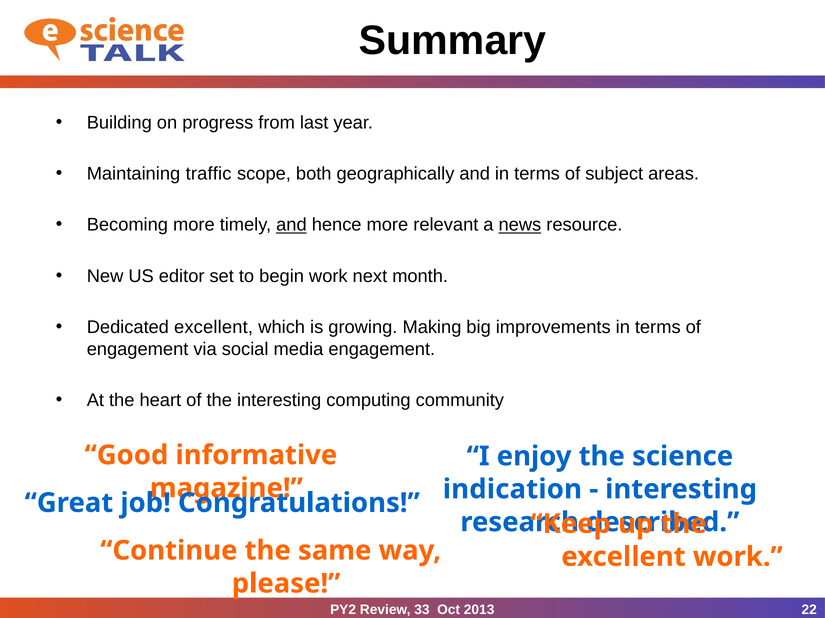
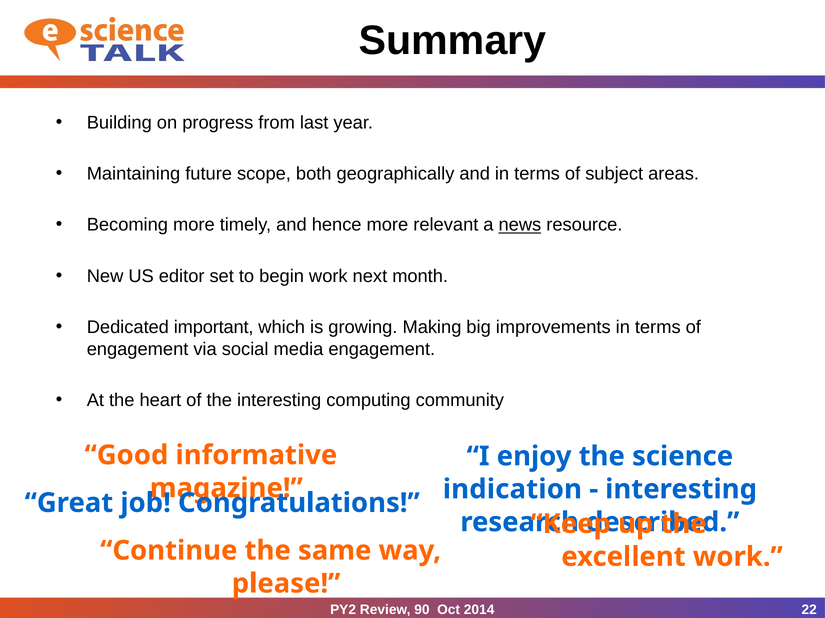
traffic: traffic -> future (209, 174)
and underline: present -> none (291, 225)
Dedicated excellent: excellent -> important (214, 328)
33: 33 -> 90 (422, 611)
2013: 2013 -> 2014 (479, 611)
